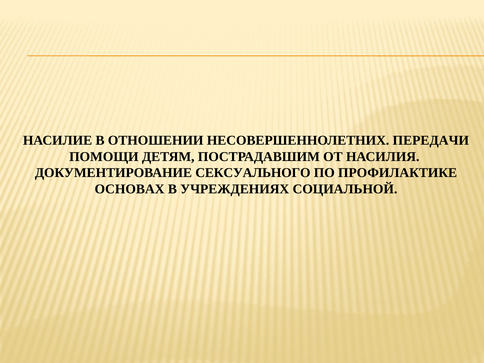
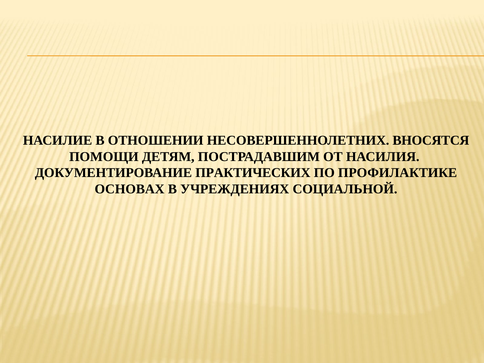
ПЕРЕДАЧИ: ПЕРЕДАЧИ -> ВНОСЯТСЯ (431, 141)
СЕКСУАЛЬНОГО: СЕКСУАЛЬНОГО -> ПРАКТИЧЕСКИХ (253, 173)
